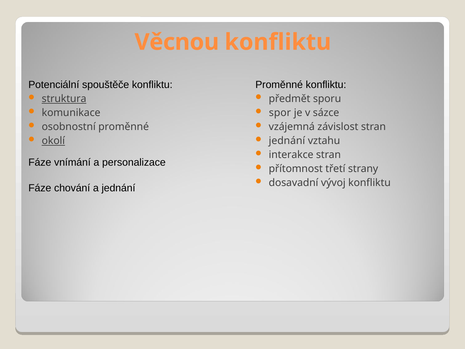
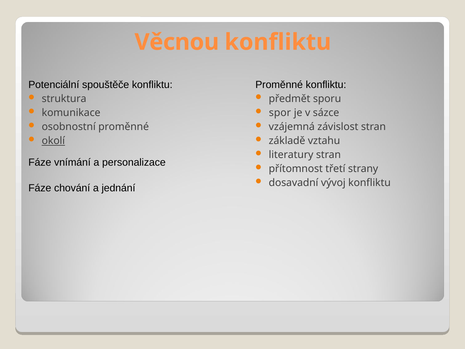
struktura underline: present -> none (64, 99)
jednání: jednání -> základě (287, 141)
interakce: interakce -> literatury (291, 155)
